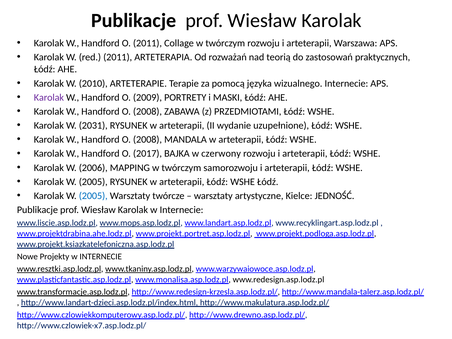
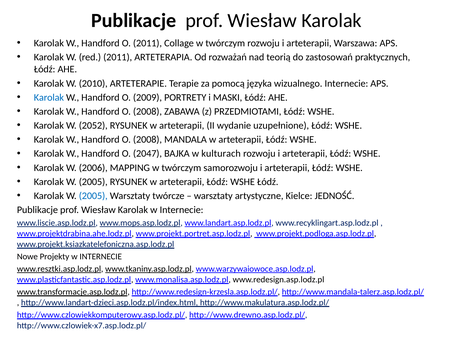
Karolak colour: purple -> blue (49, 97)
2031: 2031 -> 2052 (93, 126)
2017: 2017 -> 2047 (148, 154)
czerwony: czerwony -> kulturach (221, 154)
